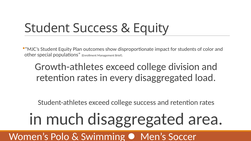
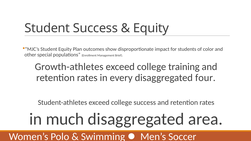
division: division -> training (184, 67)
load: load -> four (205, 78)
